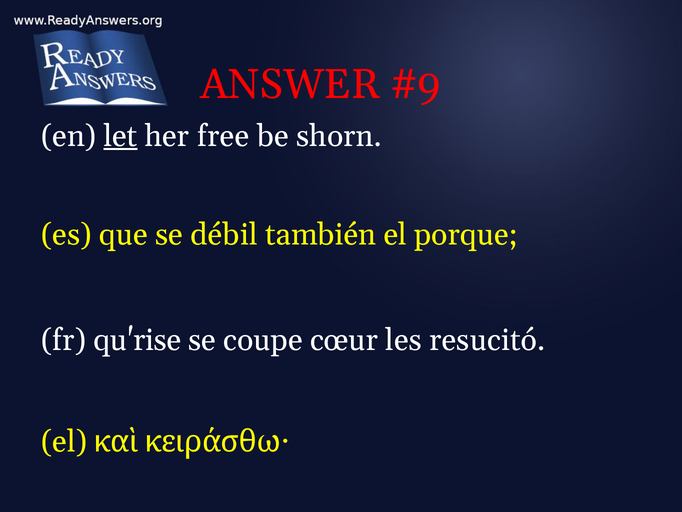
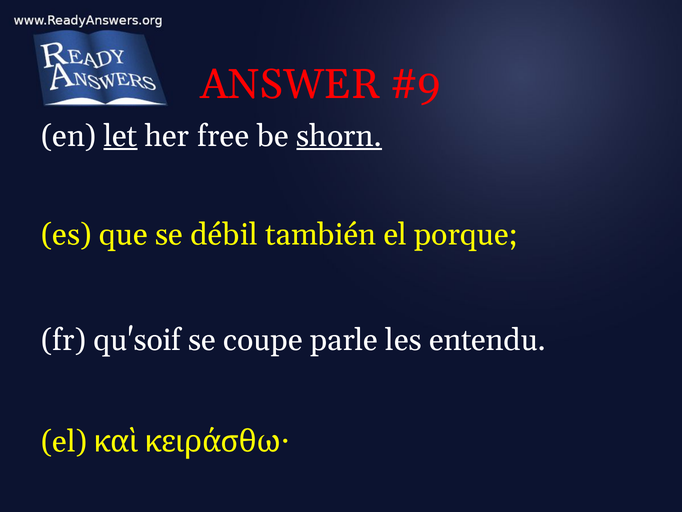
shorn underline: none -> present (339, 136)
qu'rise: qu'rise -> qu'soif (137, 340)
cœur: cœur -> parle (344, 340)
resucitó: resucitó -> entendu (488, 340)
